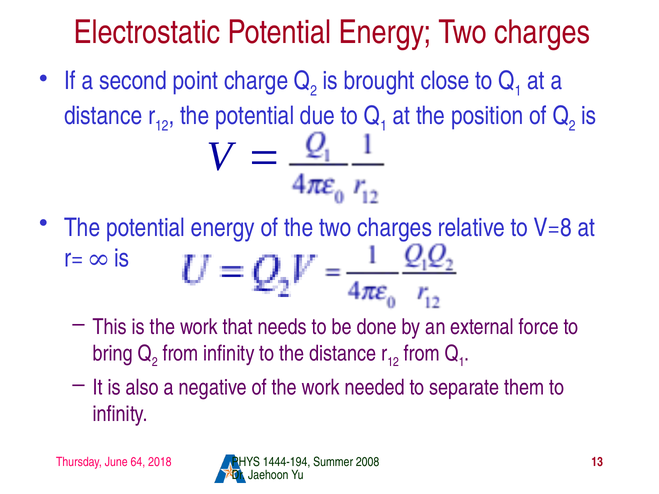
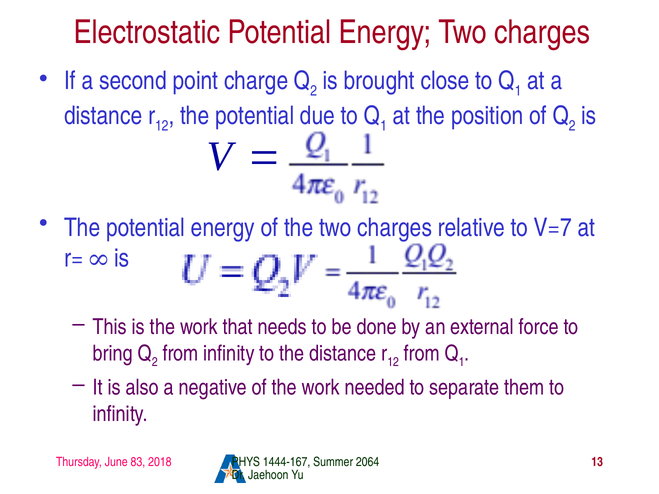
V=8: V=8 -> V=7 (553, 228)
64: 64 -> 83 (138, 462)
1444-194: 1444-194 -> 1444-167 (287, 462)
2008: 2008 -> 2064 (368, 462)
